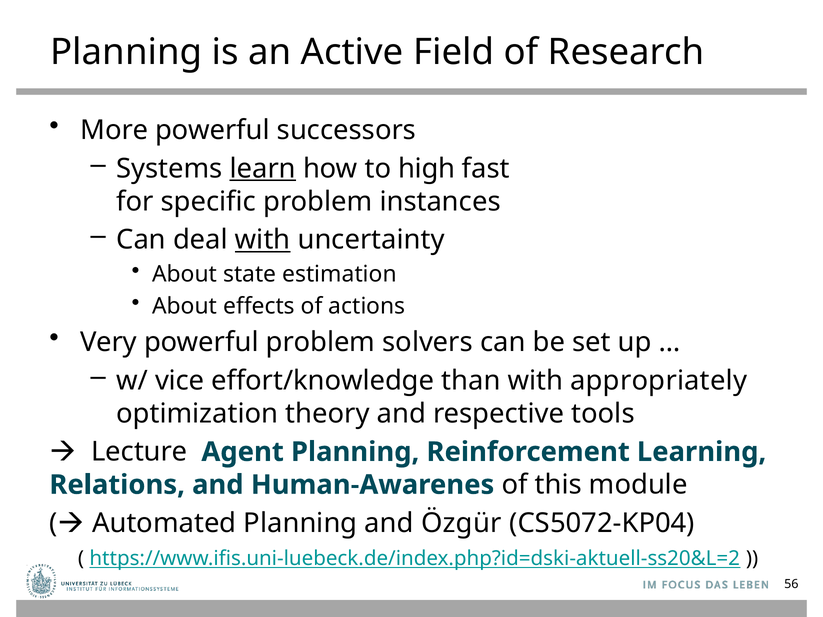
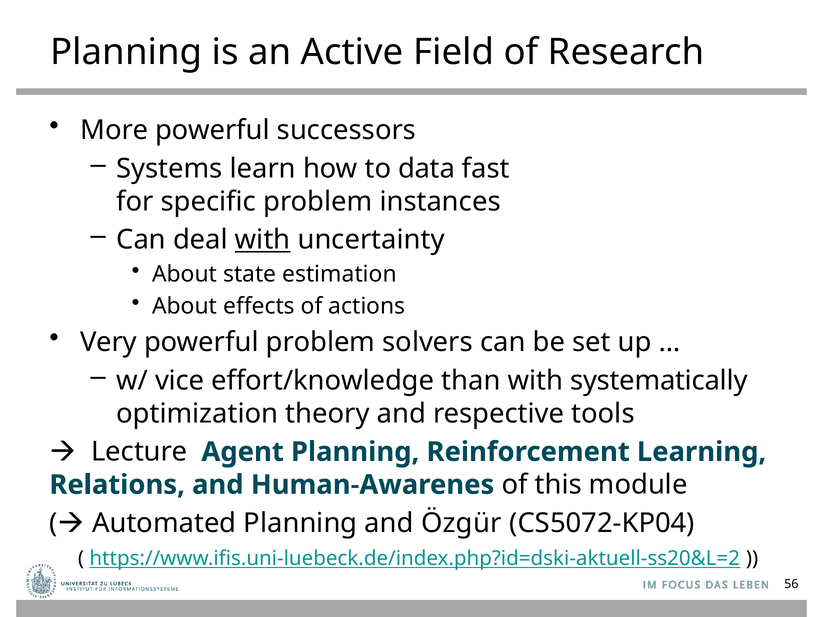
learn underline: present -> none (263, 169)
high: high -> data (427, 169)
appropriately: appropriately -> systematically (659, 381)
